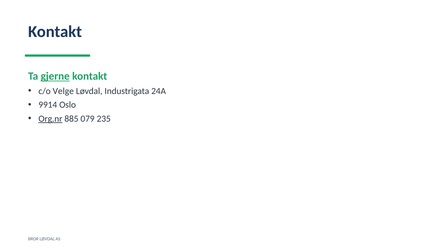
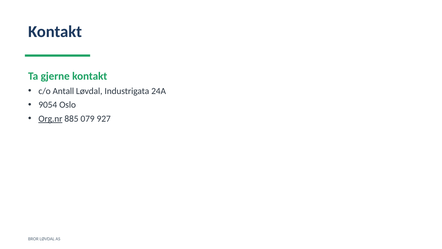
gjerne underline: present -> none (55, 76)
Velge: Velge -> Antall (63, 91)
9914: 9914 -> 9054 (48, 105)
235: 235 -> 927 (104, 119)
